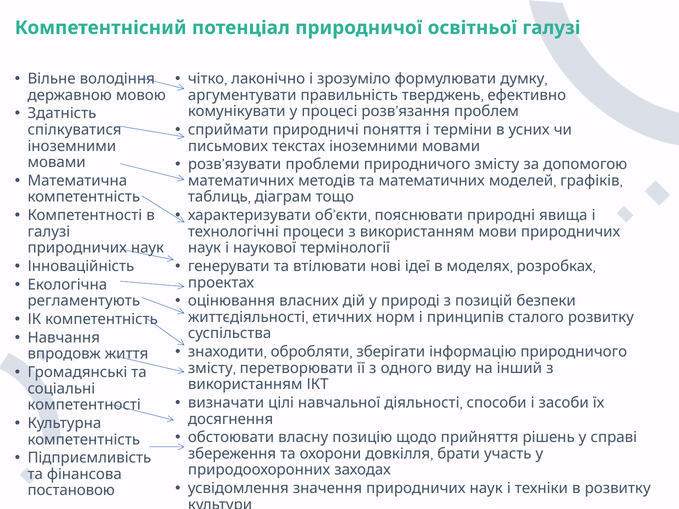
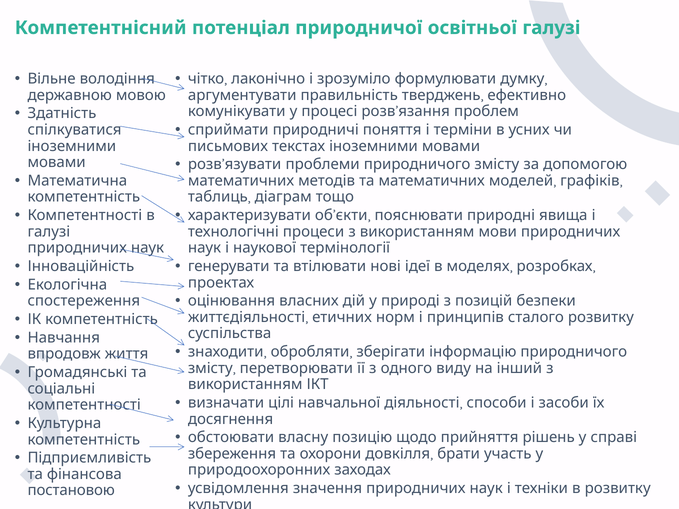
регламентують: регламентують -> спостереження (84, 301)
